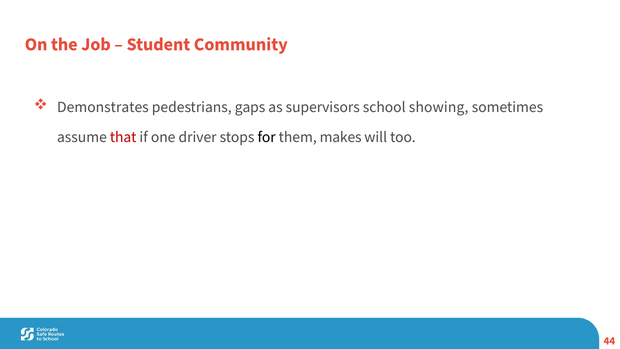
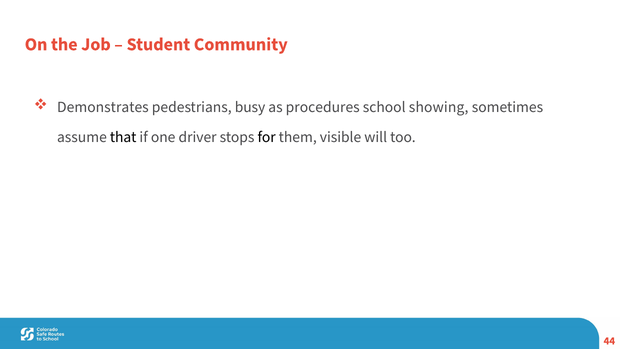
gaps: gaps -> busy (250, 107)
supervisors: supervisors -> procedures (323, 107)
that colour: red -> black (123, 137)
makes: makes -> visible (341, 137)
